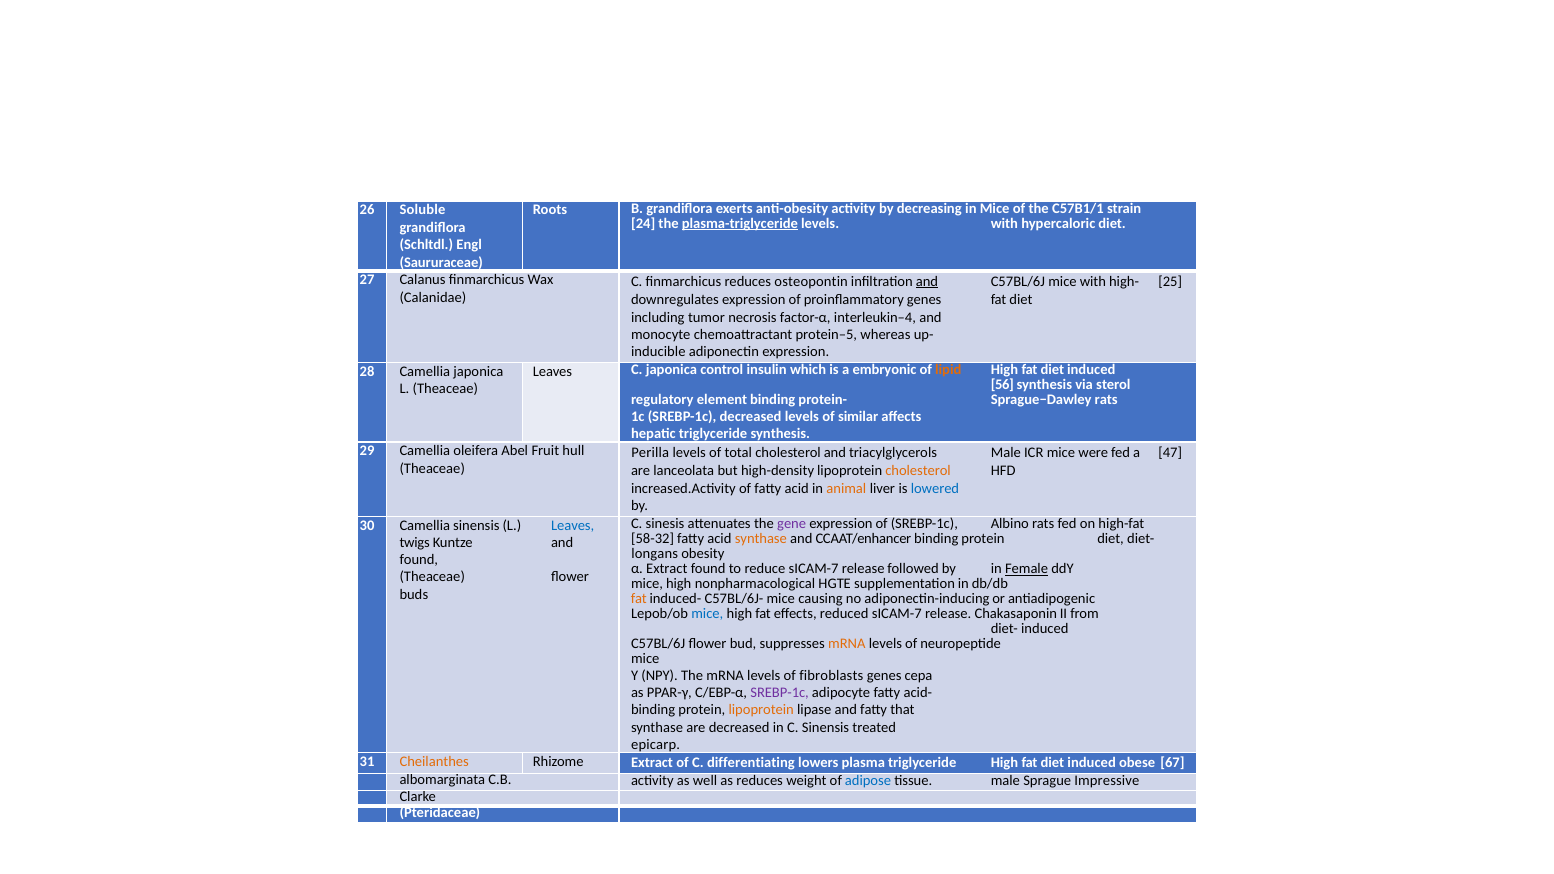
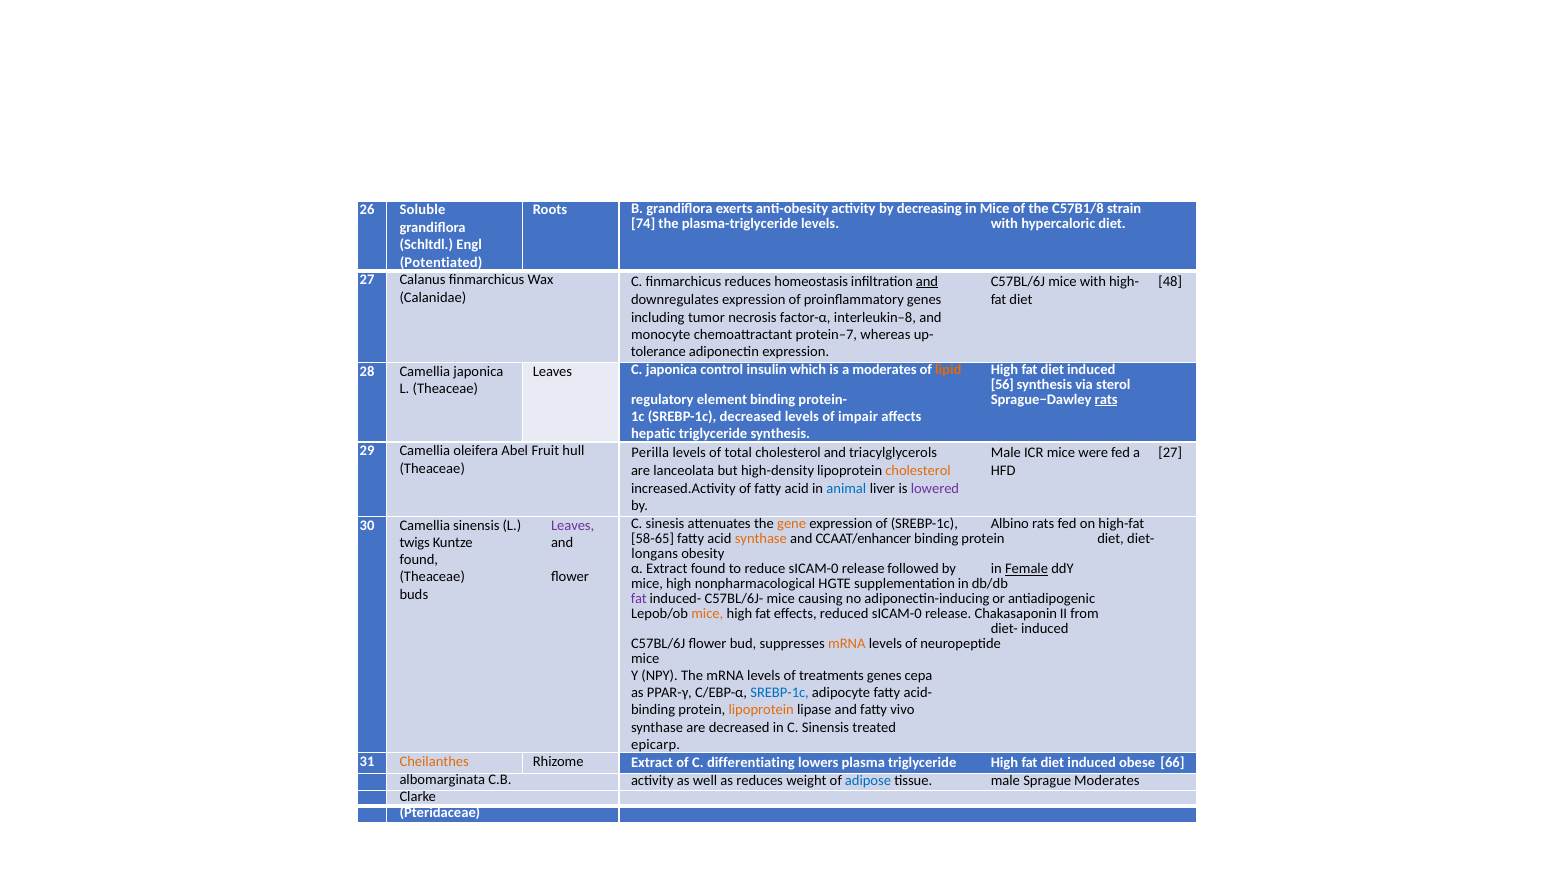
C57B1/1: C57B1/1 -> C57B1/8 (1078, 208)
24: 24 -> 74 (643, 223)
plasma-triglyceride underline: present -> none (740, 223)
Saururaceae: Saururaceae -> Potentiated (441, 262)
osteopontin: osteopontin -> homeostasis (811, 281)
25: 25 -> 48 (1170, 281)
interleukin–4: interleukin–4 -> interleukin–8 (875, 318)
protein–5: protein–5 -> protein–7 (826, 335)
inducible: inducible -> tolerance (658, 352)
a embryonic: embryonic -> moderates (885, 370)
rats underline: none -> present (1106, 400)
similar: similar -> impair (858, 417)
a 47: 47 -> 27 (1170, 452)
animal colour: orange -> blue (846, 488)
lowered colour: blue -> purple (935, 488)
gene colour: purple -> orange (792, 524)
Leaves colour: blue -> purple (573, 525)
58-32: 58-32 -> 58-65 (653, 539)
reduce sICAM-7: sICAM-7 -> sICAM-0 (814, 569)
fat colour: orange -> purple (639, 599)
mice colour: blue -> orange (707, 614)
reduced sICAM-7: sICAM-7 -> sICAM-0 (897, 614)
fibroblasts: fibroblasts -> treatments (831, 676)
SREBP-1c colour: purple -> blue (780, 693)
that: that -> vivo (902, 710)
67: 67 -> 66 (1172, 763)
Sprague Impressive: Impressive -> Moderates (1107, 781)
